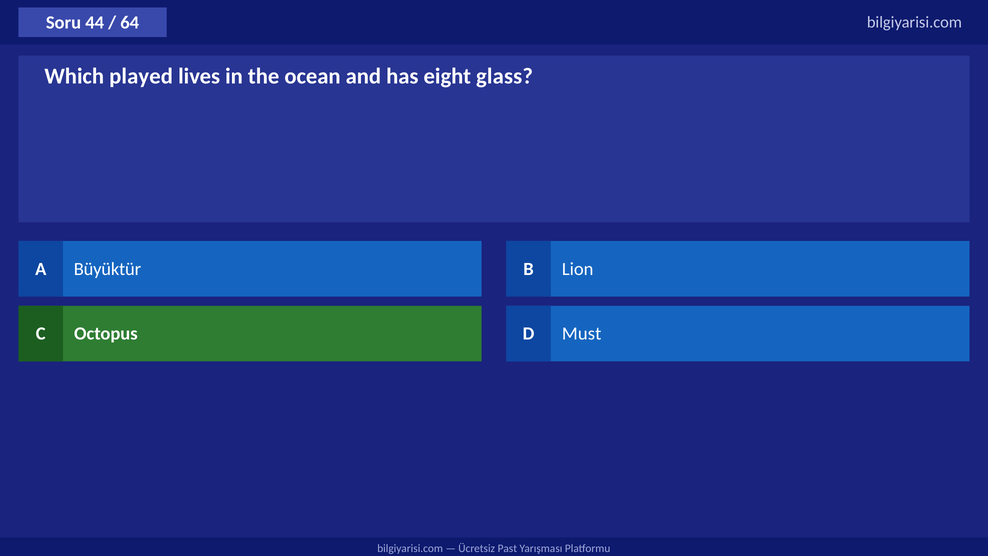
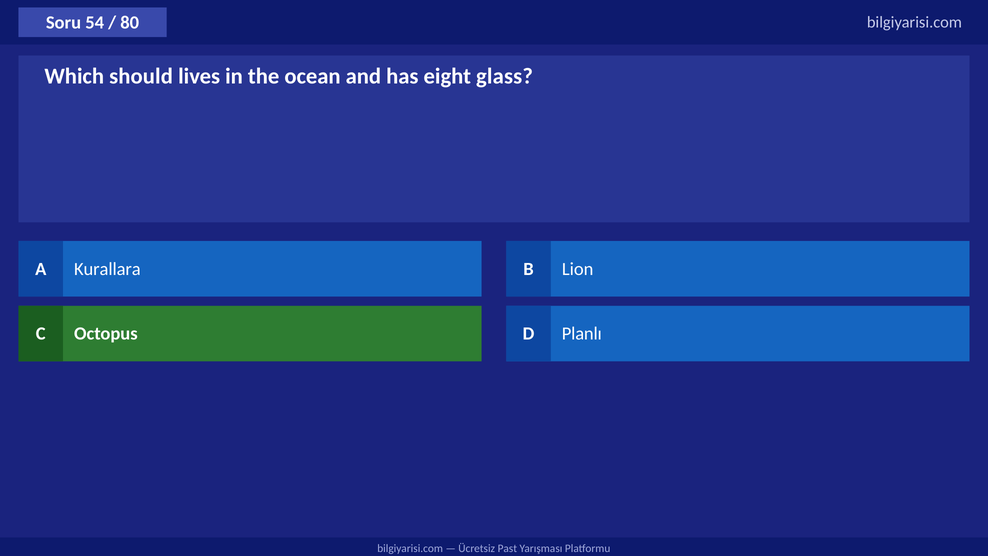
44: 44 -> 54 (95, 23)
64: 64 -> 80 (130, 23)
played: played -> should (141, 76)
Büyüktür: Büyüktür -> Kurallara (107, 269)
Must: Must -> Planlı (582, 334)
